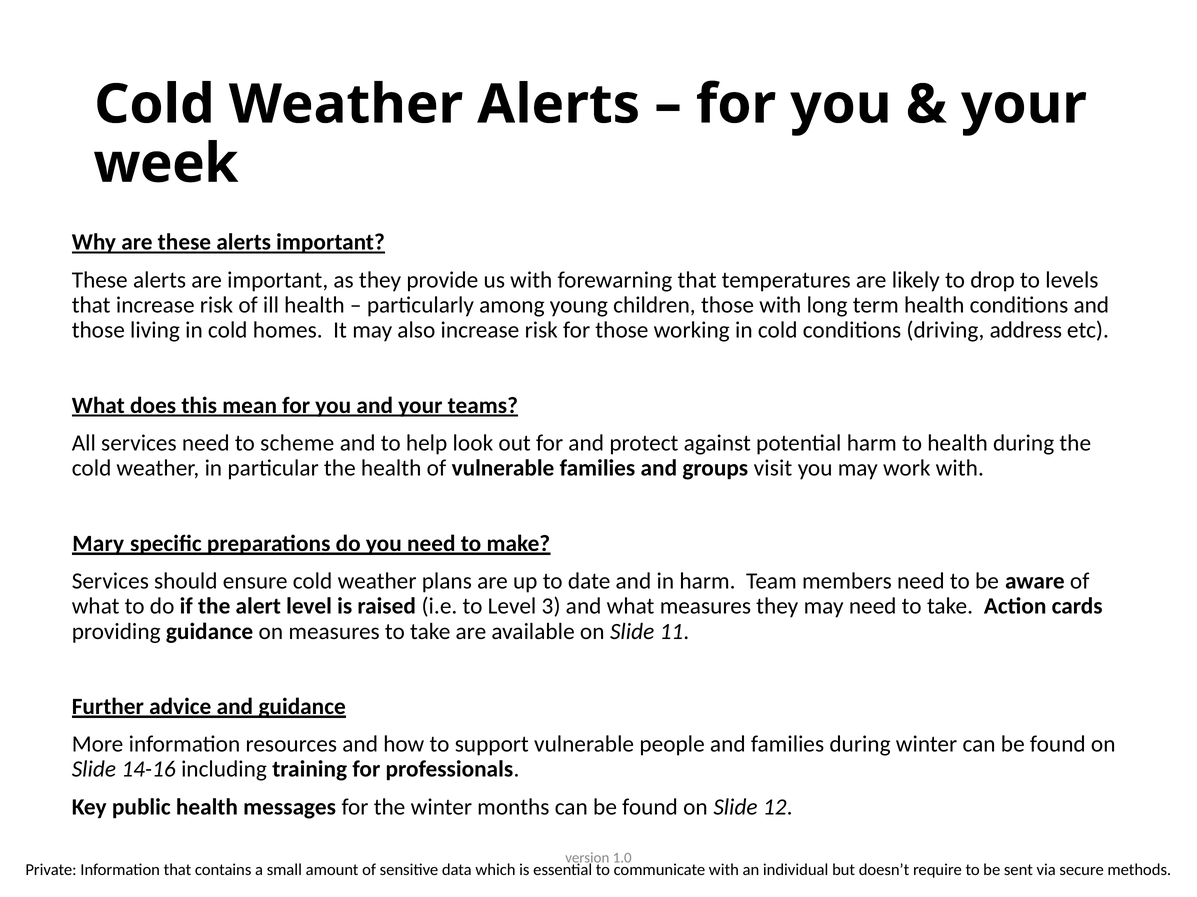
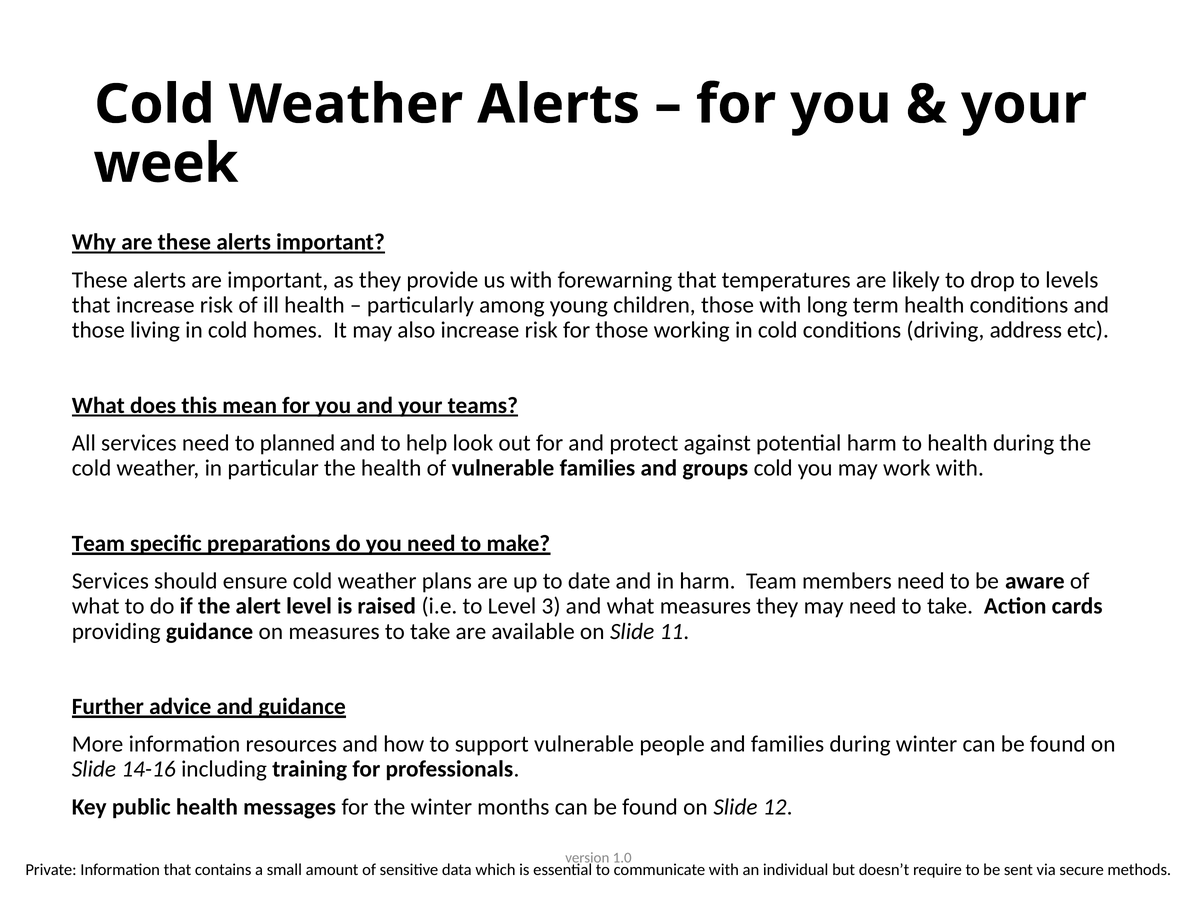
scheme: scheme -> planned (297, 443)
groups visit: visit -> cold (773, 469)
Mary: Mary -> Team (98, 544)
